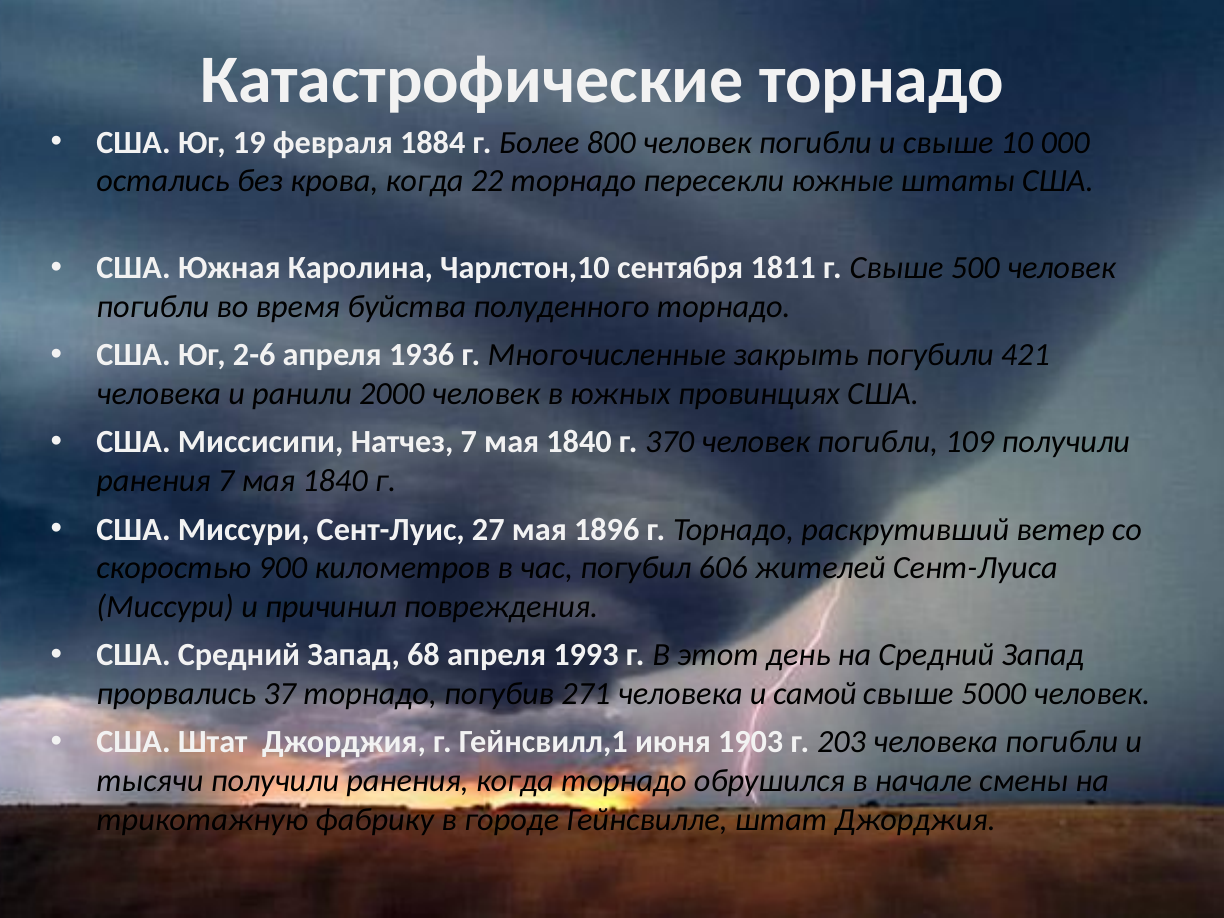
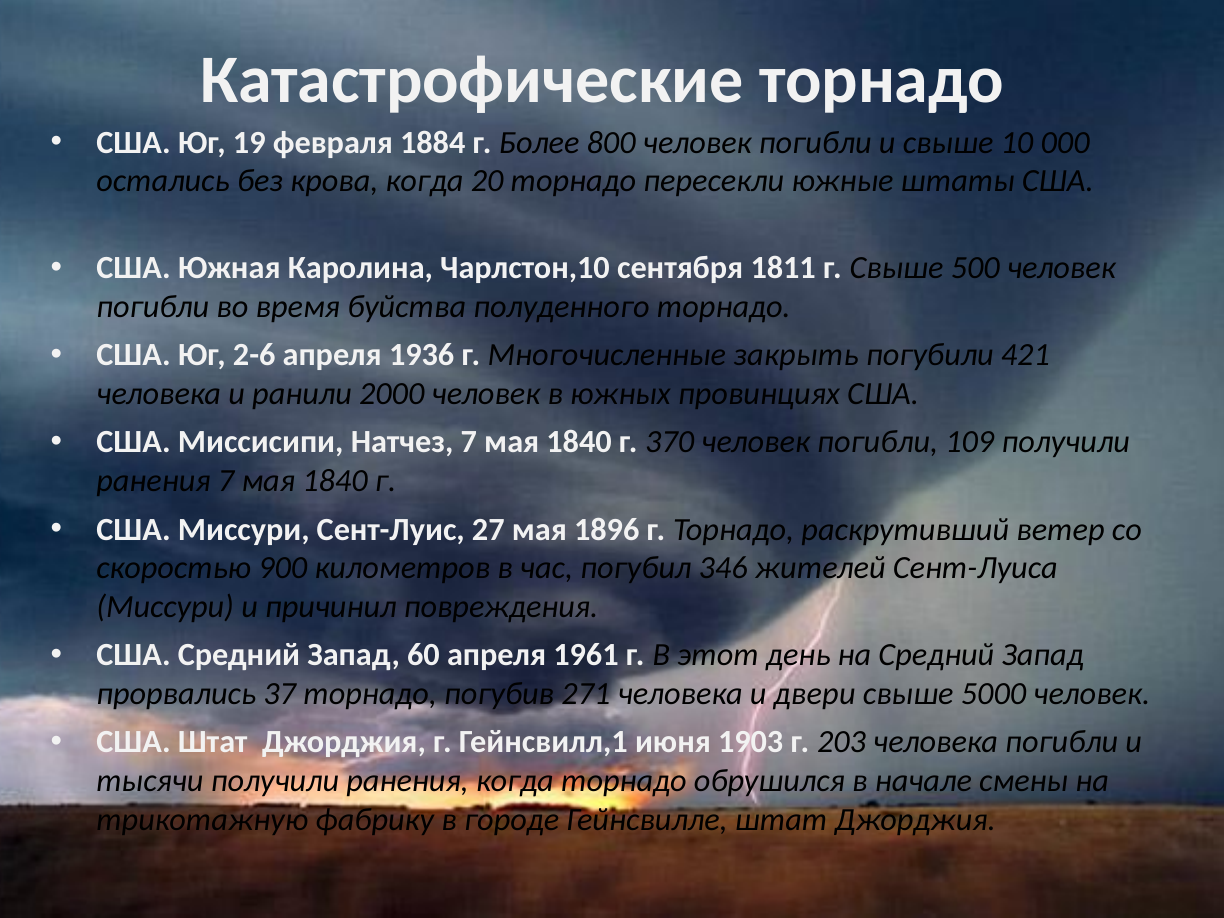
22: 22 -> 20 (487, 181)
606: 606 -> 346 (723, 568)
68: 68 -> 60 (423, 655)
1993: 1993 -> 1961 (586, 655)
самой: самой -> двери (815, 694)
